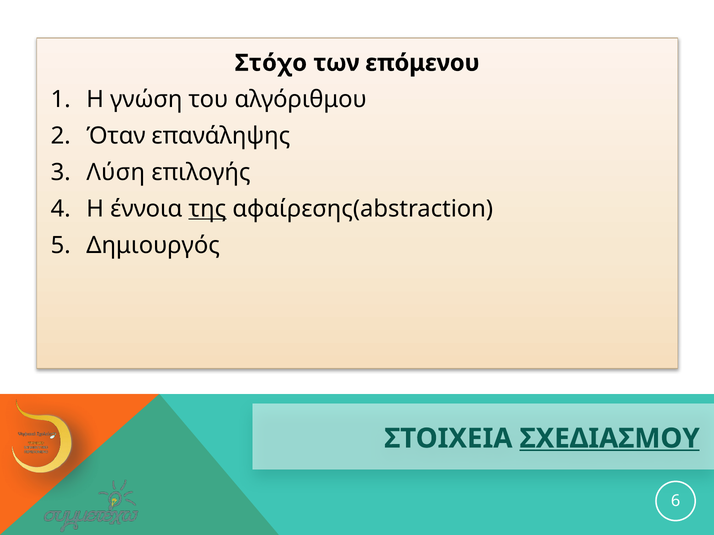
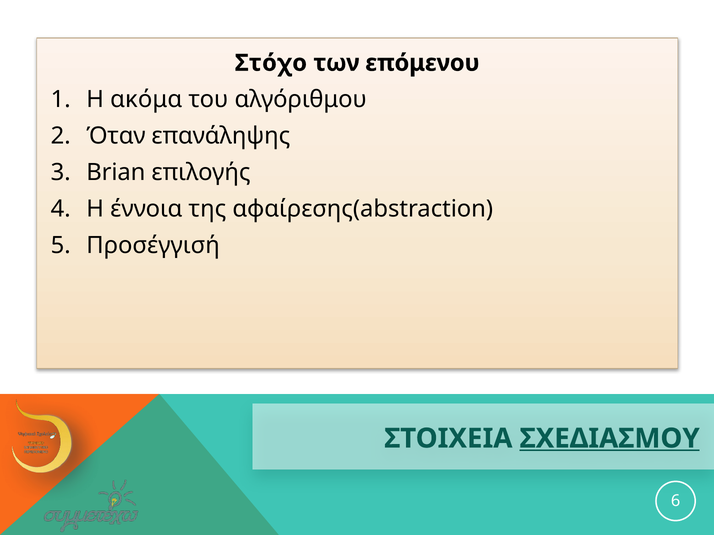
γνώση: γνώση -> ακόμα (146, 100)
Λύση: Λύση -> Brian (116, 172)
της underline: present -> none (207, 209)
Δημιουργός: Δημιουργός -> Προσέγγισή (153, 245)
